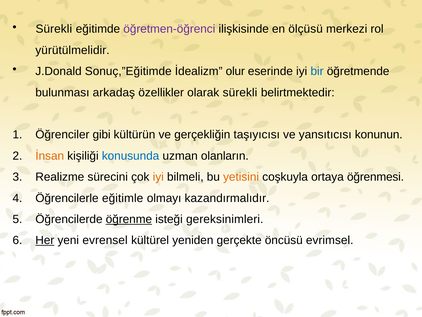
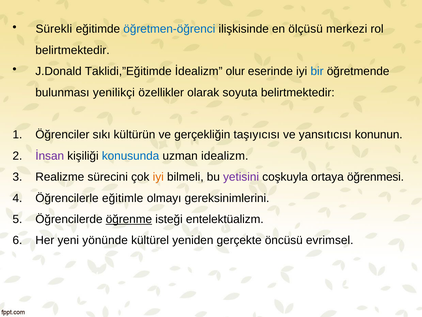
öğretmen-öğrenci colour: purple -> blue (169, 29)
yürütülmelidir: yürütülmelidir -> belirtmektedir (72, 50)
Sonuç,”Eğitimde: Sonuç,”Eğitimde -> Taklidi,”Eğitimde (128, 71)
arkadaş: arkadaş -> yenilikçi (114, 92)
olarak sürekli: sürekli -> soyuta (240, 92)
gibi: gibi -> sıkı (102, 135)
İnsan colour: orange -> purple (50, 156)
olanların: olanların -> idealizm (225, 156)
yetisini colour: orange -> purple (241, 177)
kazandırmalıdır: kazandırmalıdır -> gereksinimlerini (227, 198)
gereksinimleri: gereksinimleri -> entelektüalizm (225, 219)
Her underline: present -> none (45, 240)
evrensel: evrensel -> yönünde (105, 240)
